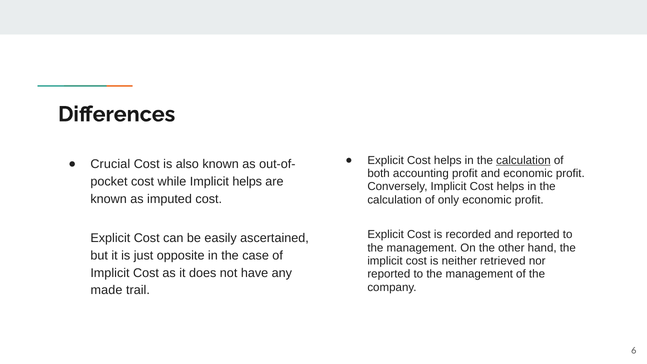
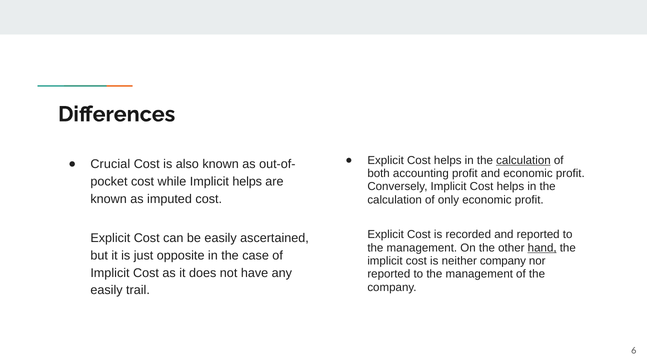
hand underline: none -> present (542, 248)
neither retrieved: retrieved -> company (503, 261)
made: made -> easily (107, 290)
